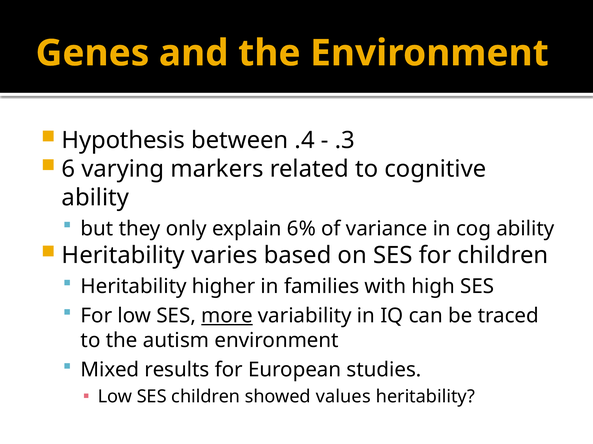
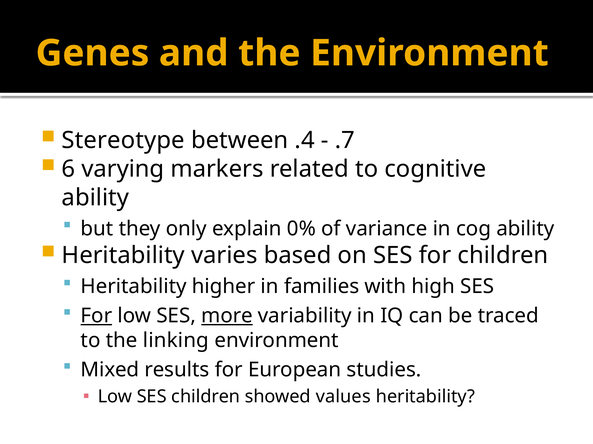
Hypothesis: Hypothesis -> Stereotype (123, 141)
.3: .3 -> .7 (345, 141)
6%: 6% -> 0% (301, 229)
For underline: none -> present (96, 316)
autism: autism -> linking (176, 341)
